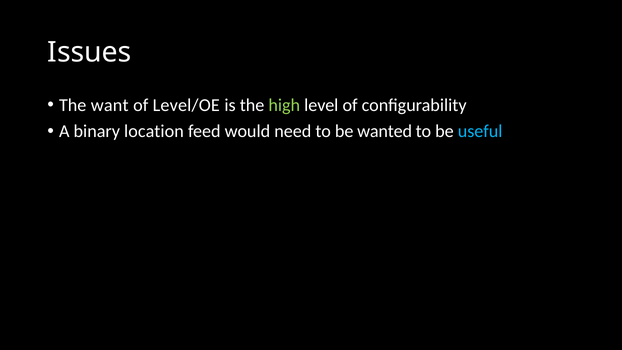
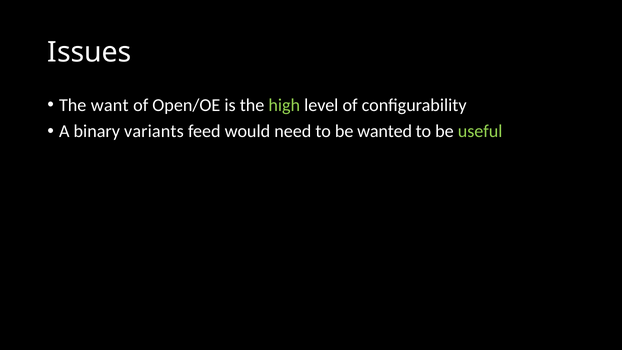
Level/OE: Level/OE -> Open/OE (186, 105)
location: location -> variants (154, 131)
useful colour: light blue -> light green (480, 131)
